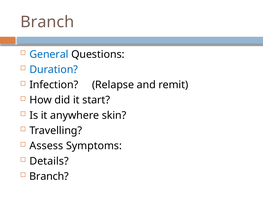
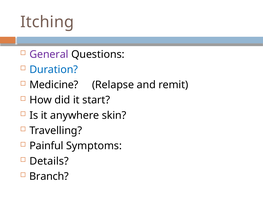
Branch: Branch -> Itching (47, 22)
General colour: blue -> purple (49, 54)
Infection: Infection -> Medicine (54, 85)
Assess: Assess -> Painful (46, 146)
